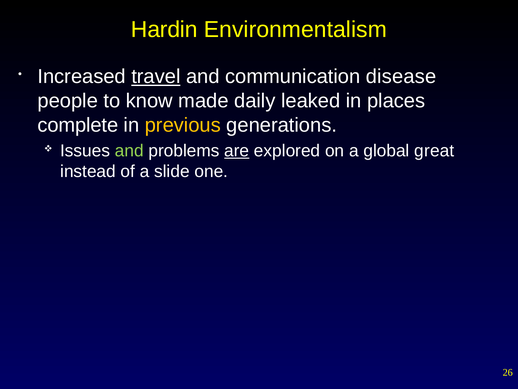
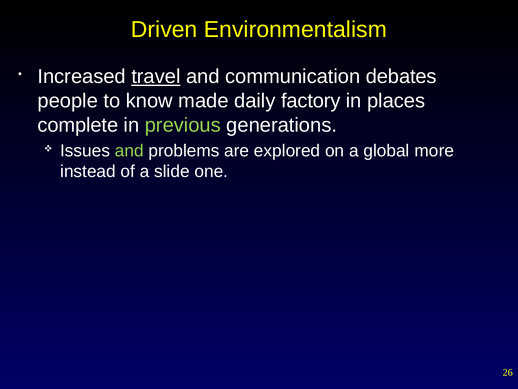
Hardin: Hardin -> Driven (164, 30)
disease: disease -> debates (401, 77)
leaked: leaked -> factory (311, 101)
previous colour: yellow -> light green (183, 125)
are underline: present -> none (237, 151)
great: great -> more (434, 151)
